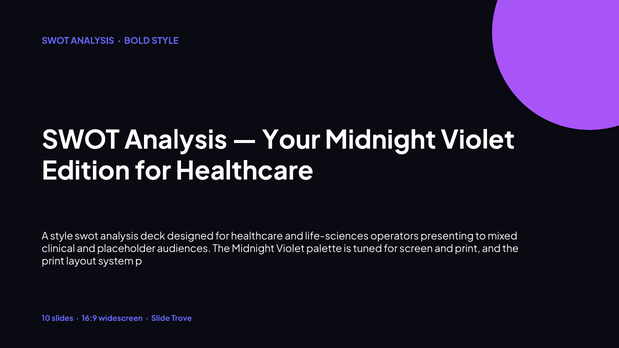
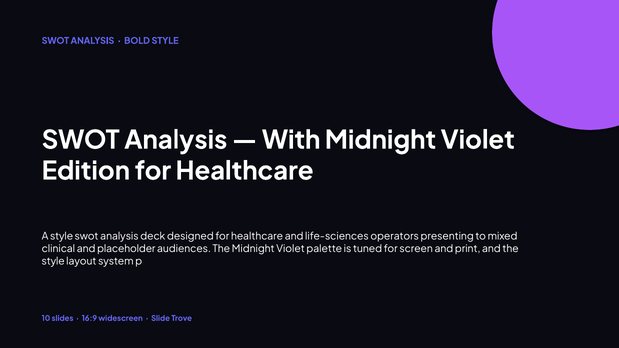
Your: Your -> With (291, 140)
print: print -> style (53, 261)
